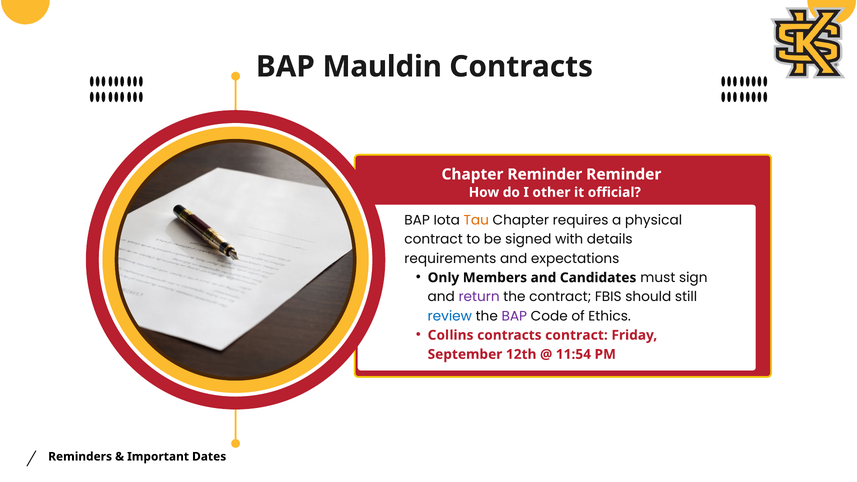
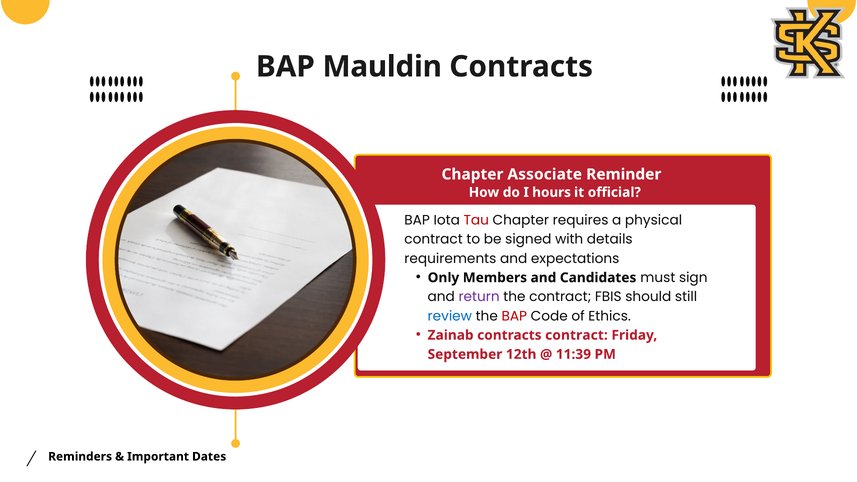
Chapter Reminder: Reminder -> Associate (545, 174)
other: other -> hours (552, 192)
Tau colour: orange -> red (476, 220)
BAP colour: purple -> red (514, 316)
Collins: Collins -> Zainab (451, 335)
11:54: 11:54 -> 11:39 (573, 354)
